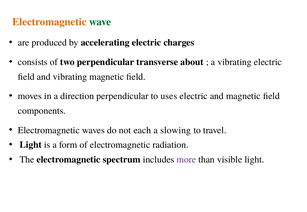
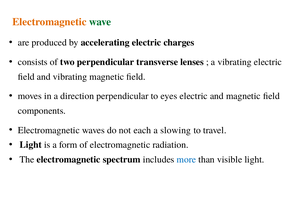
about: about -> lenses (192, 62)
uses: uses -> eyes (169, 96)
more colour: purple -> blue (186, 160)
